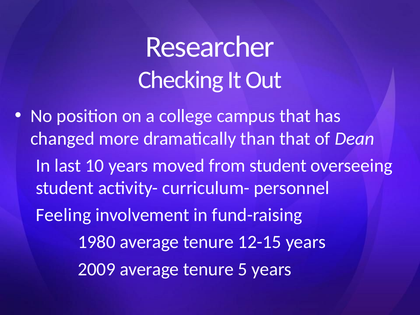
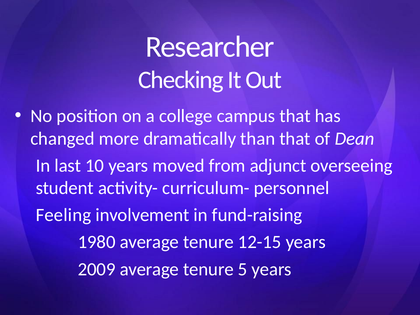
from student: student -> adjunct (278, 166)
